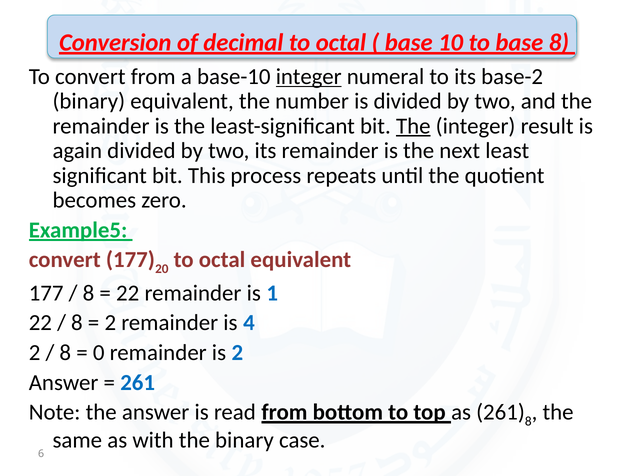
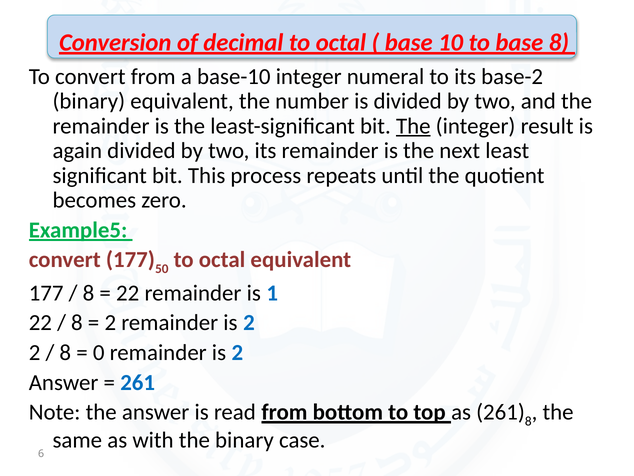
integer underline: present -> none (309, 77)
20: 20 -> 50 (162, 268)
2 remainder is 4: 4 -> 2 (249, 323)
